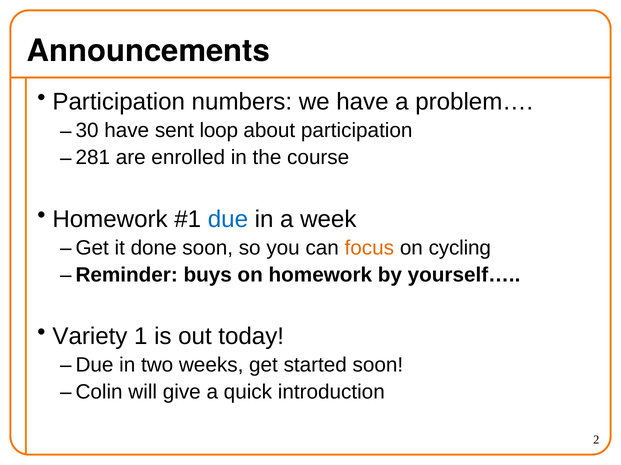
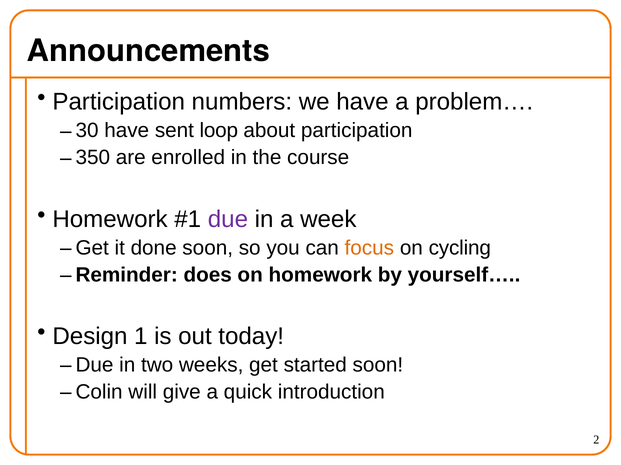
281: 281 -> 350 (93, 158)
due colour: blue -> purple (228, 219)
buys: buys -> does (208, 275)
Variety: Variety -> Design (90, 337)
